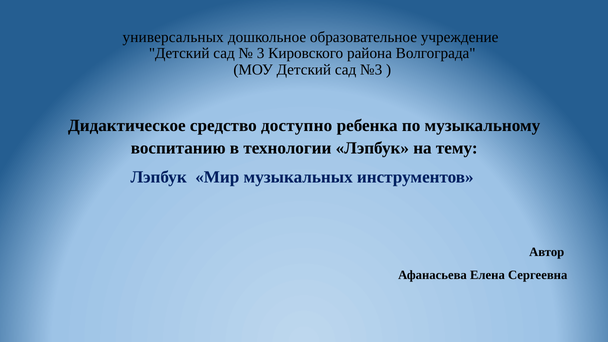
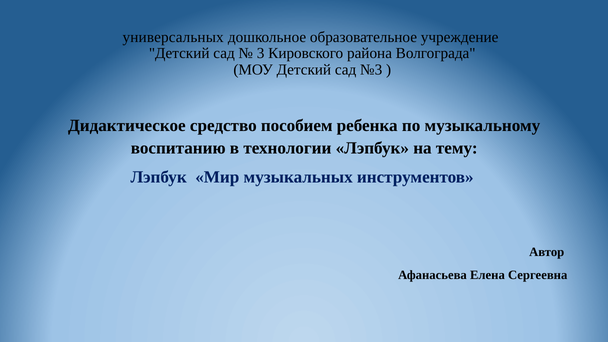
доступно: доступно -> пособием (297, 125)
